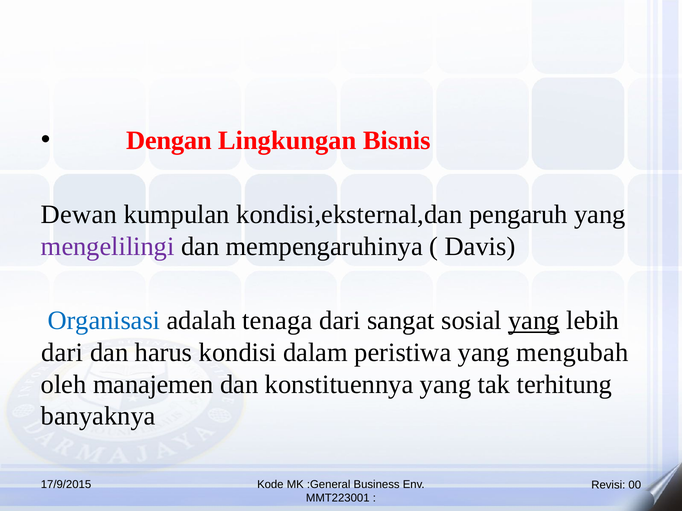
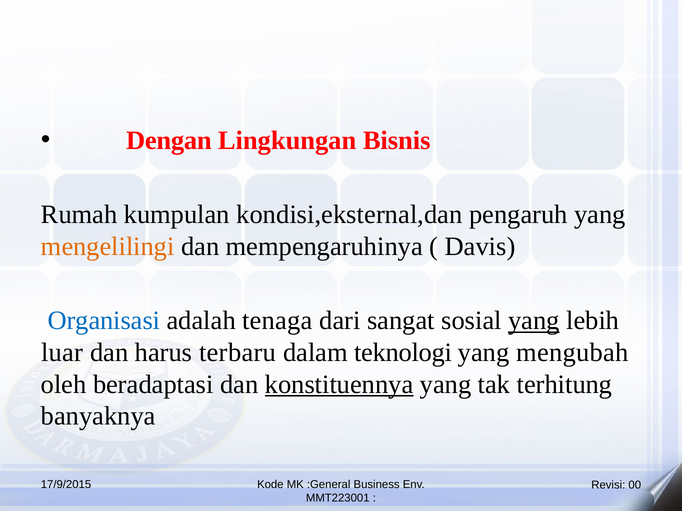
Dewan: Dewan -> Rumah (79, 215)
mengelilingi colour: purple -> orange (108, 247)
dari: dari -> luar (62, 353)
kondisi: kondisi -> terbaru (238, 353)
peristiwa: peristiwa -> teknologi (403, 353)
manajemen: manajemen -> beradaptasi (153, 385)
konstituennya underline: none -> present (339, 385)
